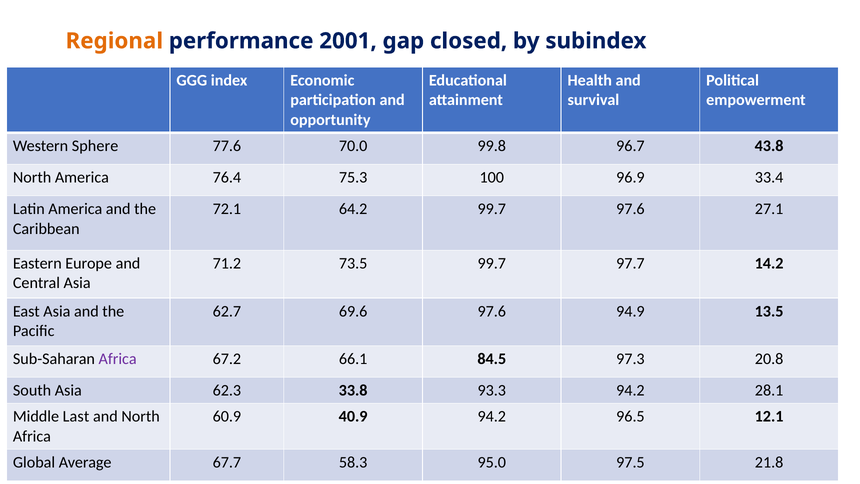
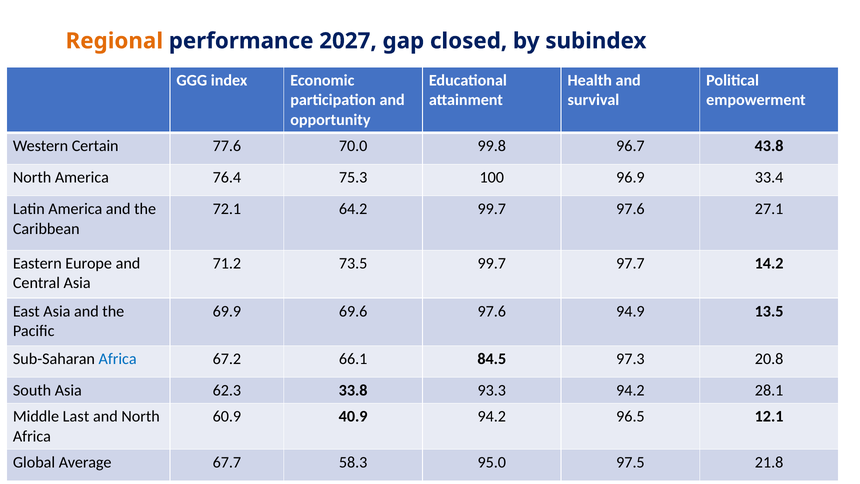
2001: 2001 -> 2027 (348, 41)
Sphere: Sphere -> Certain (95, 146)
62.7: 62.7 -> 69.9 (227, 311)
Africa colour: purple -> blue (118, 359)
